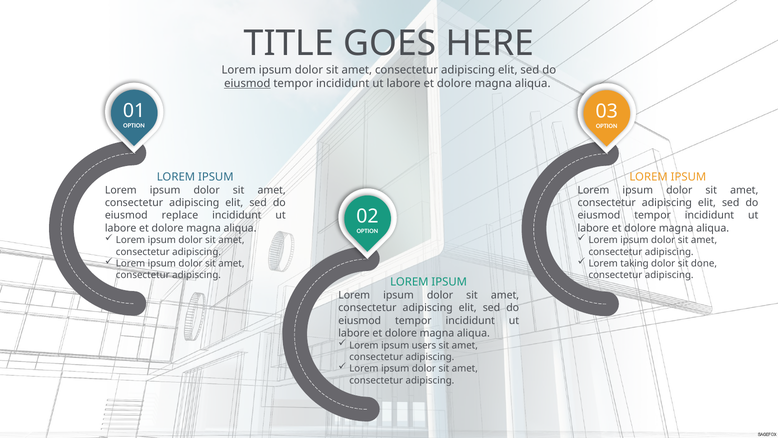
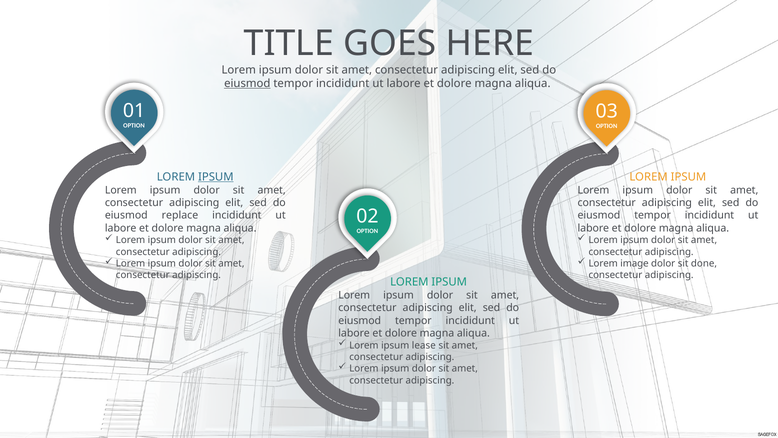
IPSUM underline: none -> present (216, 177)
taking: taking -> image (634, 263)
users: users -> lease (424, 345)
